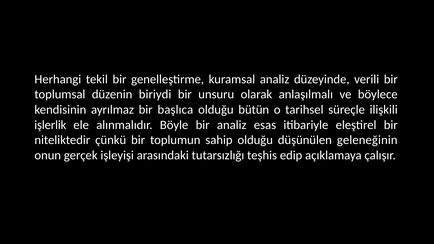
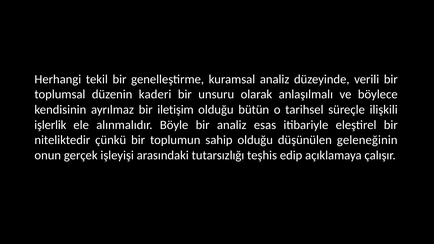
biriydi: biriydi -> kaderi (155, 95)
başlıca: başlıca -> iletişim (176, 110)
